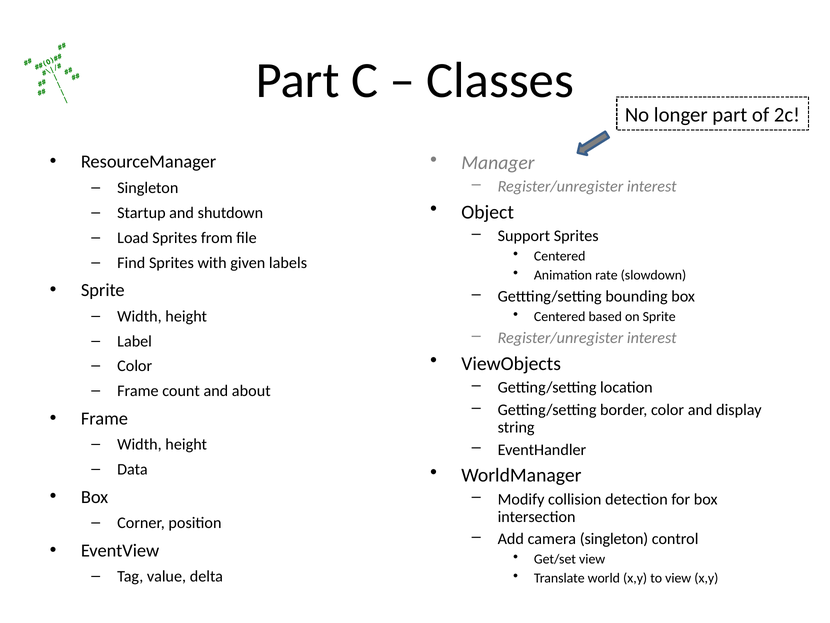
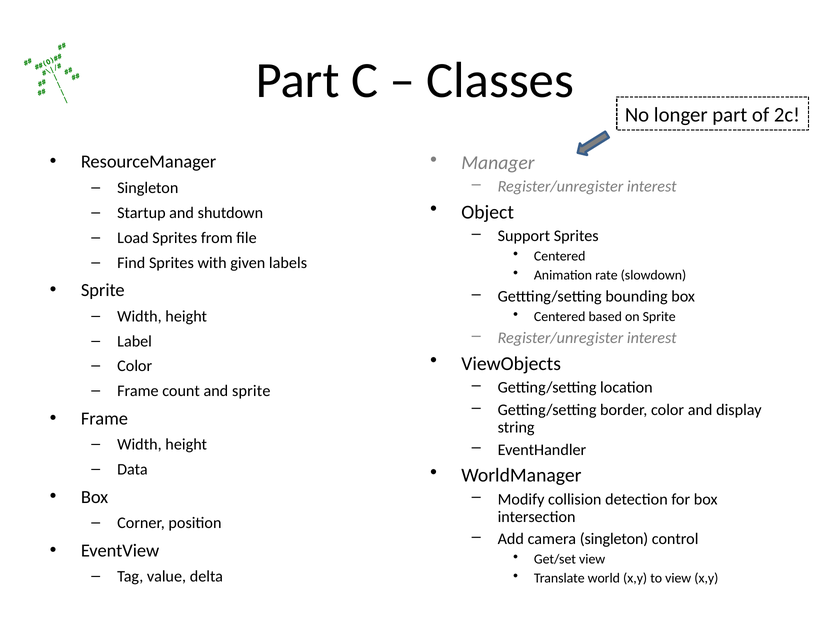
and about: about -> sprite (251, 391)
